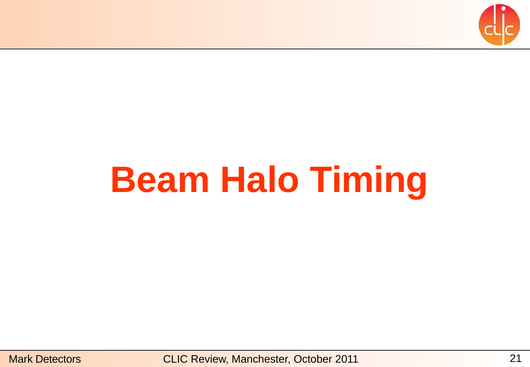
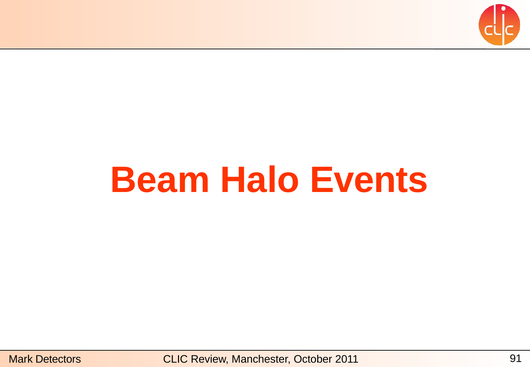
Timing: Timing -> Events (369, 180)
21: 21 -> 91 (516, 359)
